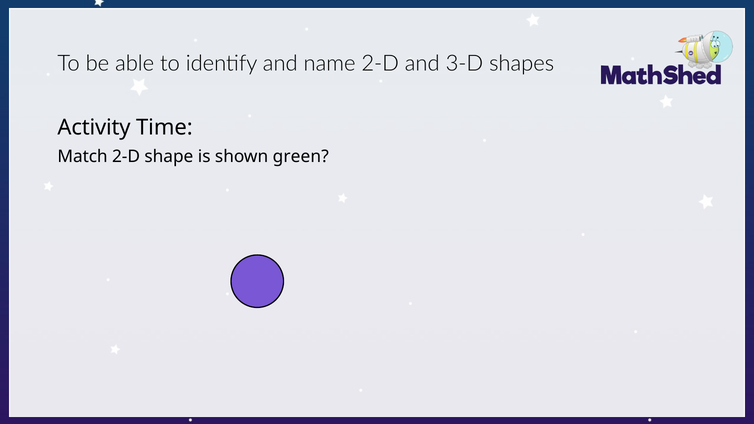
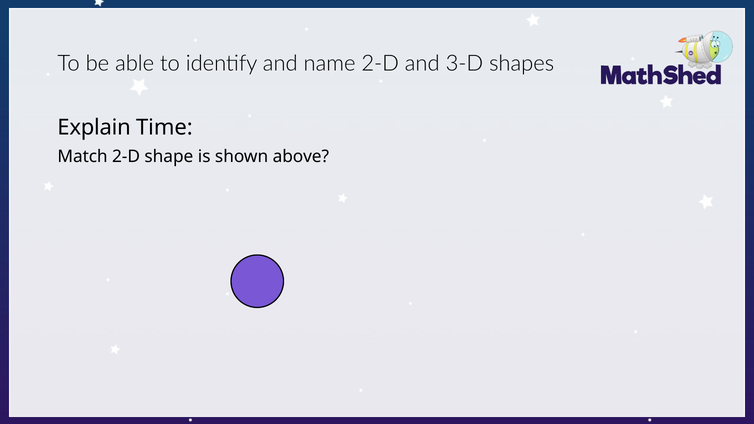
Activity: Activity -> Explain (94, 127)
green: green -> above (301, 157)
